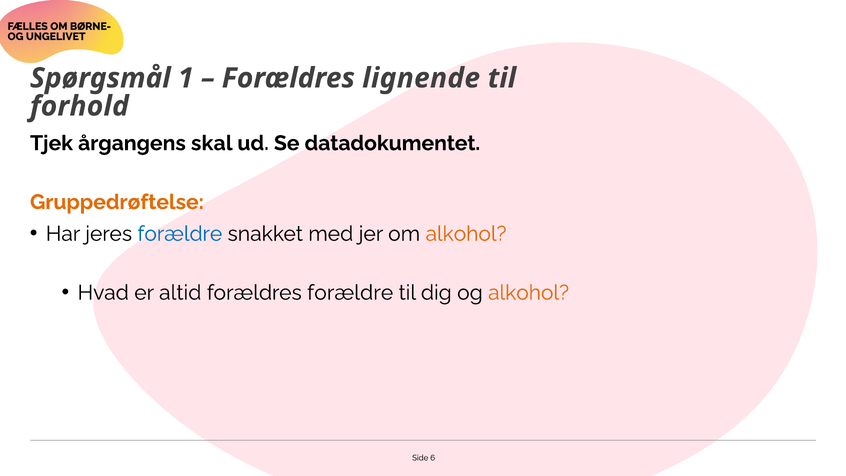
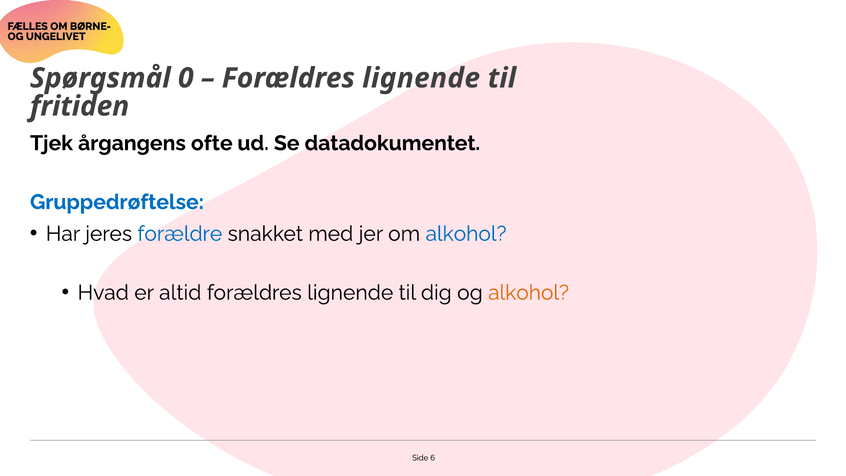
1: 1 -> 0 (186, 78)
forhold: forhold -> fritiden (80, 106)
skal: skal -> ofte (212, 143)
Gruppedrøftelse colour: orange -> blue (117, 202)
alkohol colour: orange -> blue (466, 234)
forældre: forældre -> lignende (350, 293)
